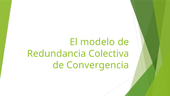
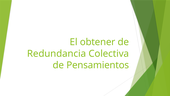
modelo: modelo -> obtener (98, 42)
Convergencia: Convergencia -> Pensamientos (98, 65)
